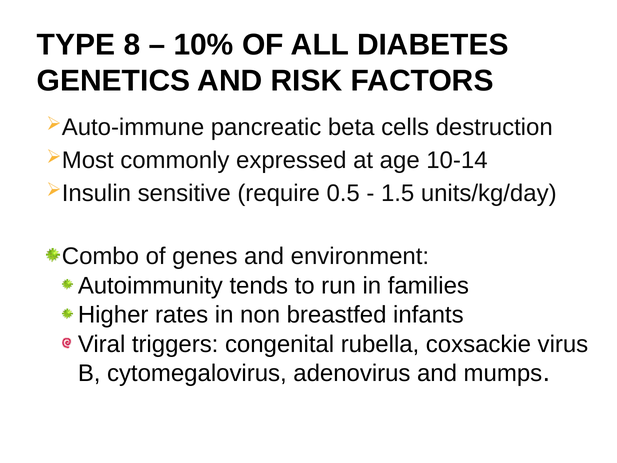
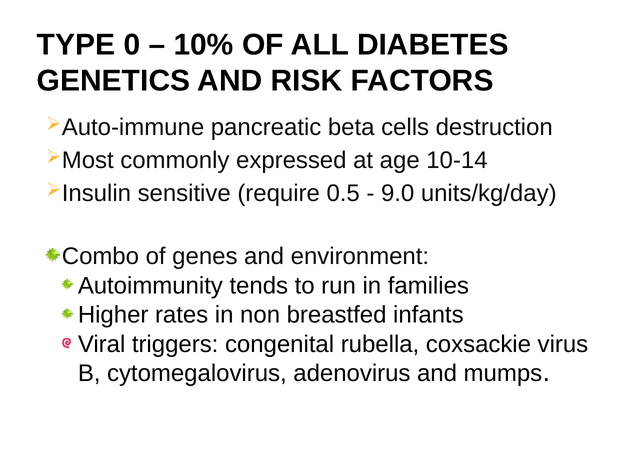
8: 8 -> 0 (132, 45)
1.5: 1.5 -> 9.0 (398, 193)
